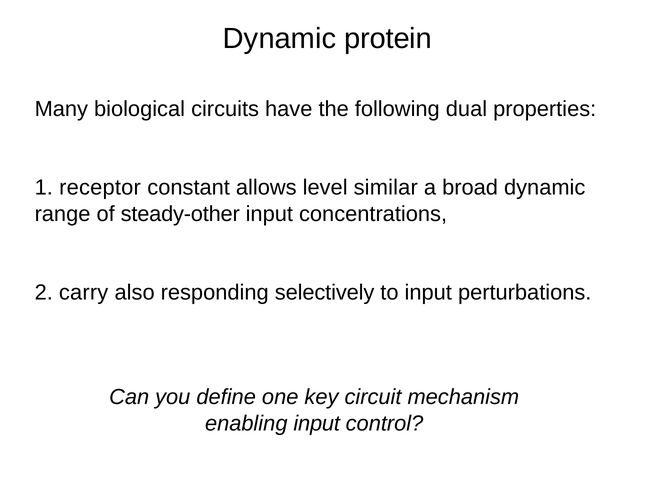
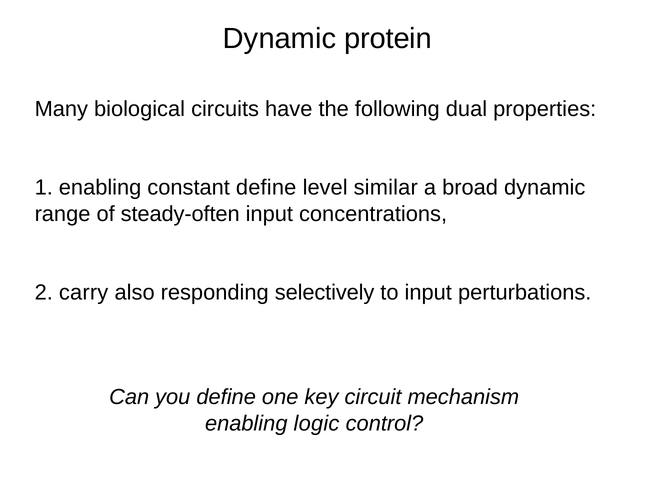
1 receptor: receptor -> enabling (100, 188)
constant allows: allows -> define (266, 188)
steady-other: steady-other -> steady-often (180, 214)
enabling input: input -> logic (316, 424)
